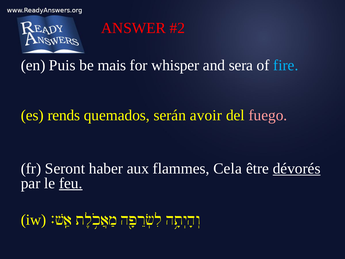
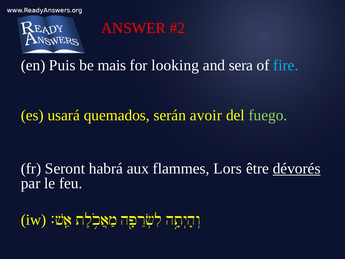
whisper: whisper -> looking (175, 65)
rends: rends -> usará (64, 115)
fuego colour: pink -> light green (268, 115)
haber: haber -> habrá (106, 168)
Cela: Cela -> Lors (228, 168)
feu underline: present -> none (71, 183)
